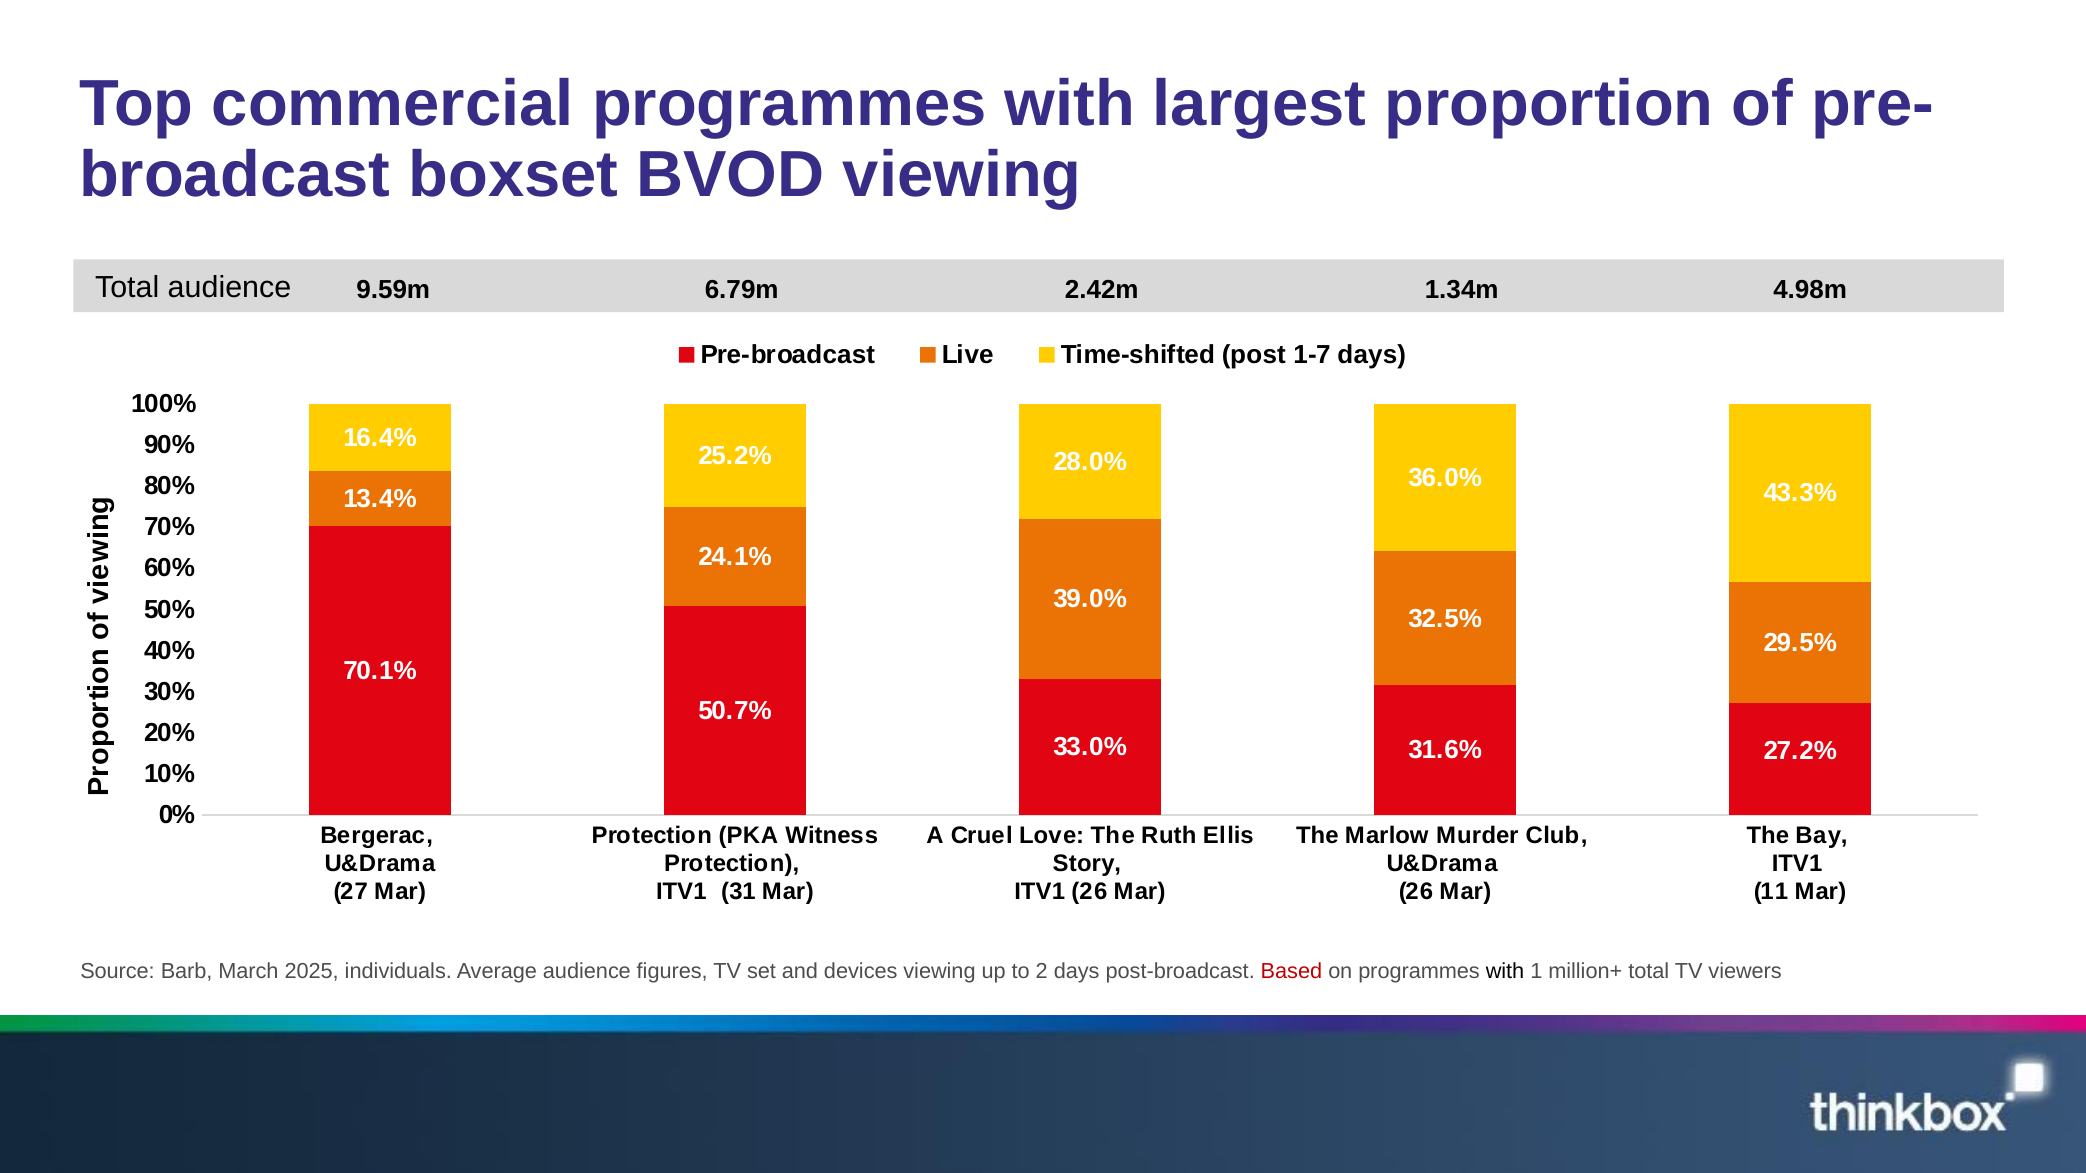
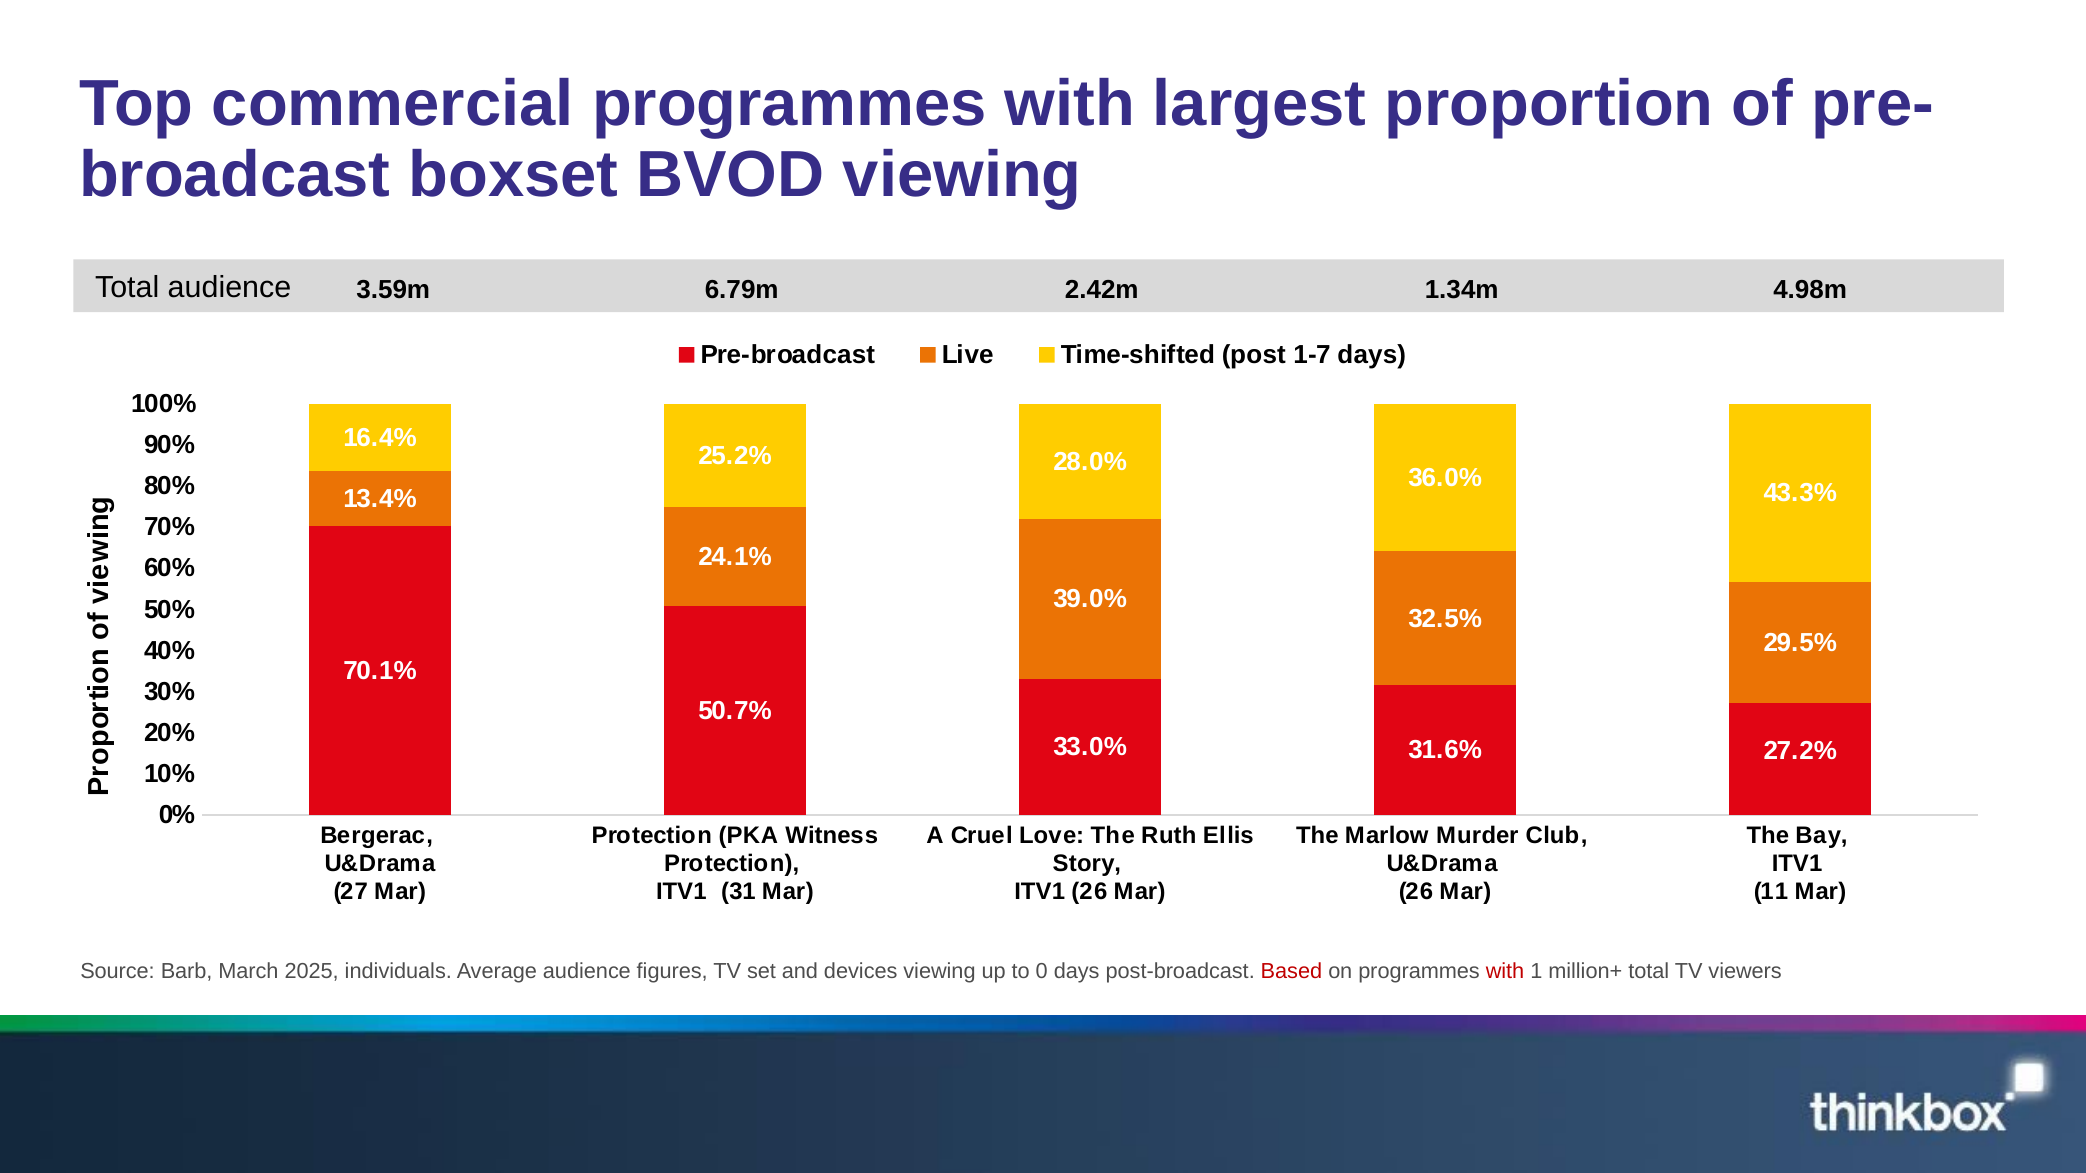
9.59m: 9.59m -> 3.59m (393, 290)
2: 2 -> 0 (1042, 971)
with colour: black -> red (1505, 971)
